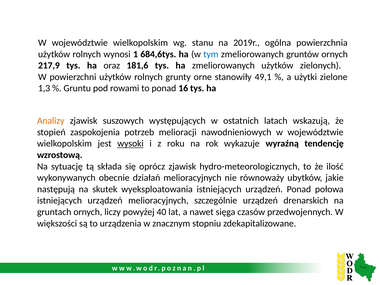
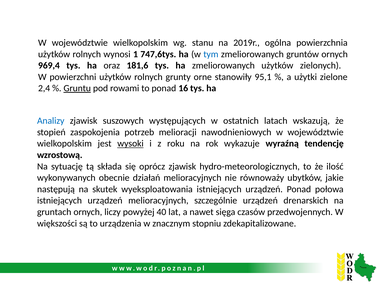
684,6tys: 684,6tys -> 747,6tys (158, 54)
217,9: 217,9 -> 969,4 (49, 66)
49,1: 49,1 -> 95,1 (263, 77)
1,3: 1,3 -> 2,4 (44, 88)
Gruntu underline: none -> present (77, 88)
Analizy colour: orange -> blue (51, 121)
